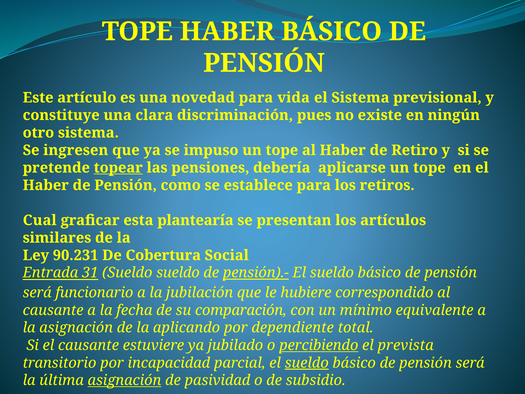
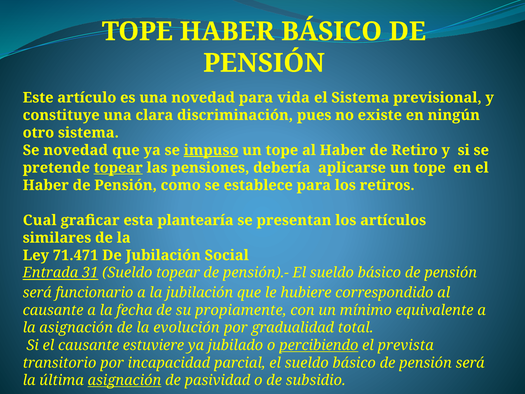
Se ingresen: ingresen -> novedad (76, 150)
impuso underline: none -> present (211, 150)
90.231: 90.231 -> 71.471 (76, 255)
De Cobertura: Cobertura -> Jubilación (163, 255)
Sueldo sueldo: sueldo -> topear (178, 273)
pensión).- underline: present -> none (256, 273)
comparación: comparación -> propiamente (241, 310)
aplicando: aplicando -> evolución (186, 328)
dependiente: dependiente -> gradualidad (293, 328)
sueldo underline: present -> none (307, 363)
